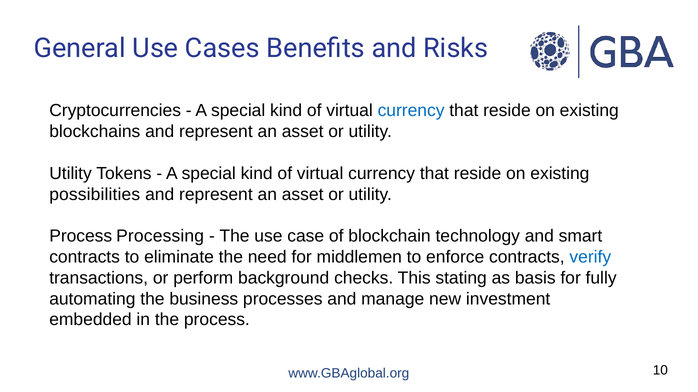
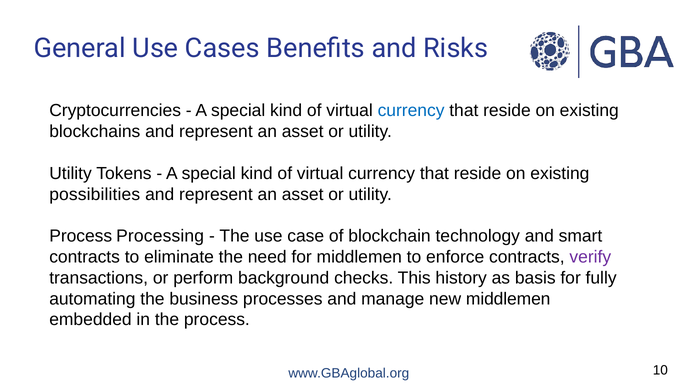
verify colour: blue -> purple (590, 257)
stating: stating -> history (461, 278)
new investment: investment -> middlemen (508, 299)
